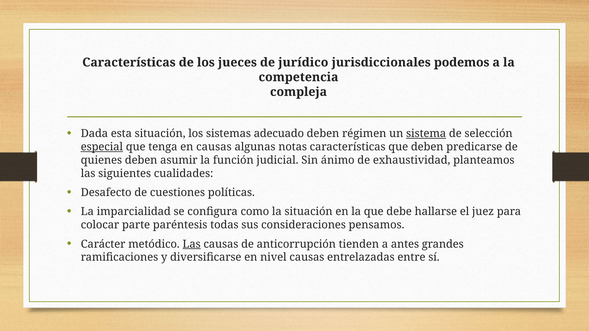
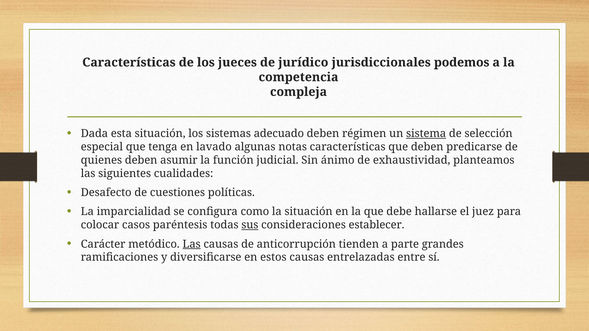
especial underline: present -> none (102, 147)
en causas: causas -> lavado (214, 147)
parte: parte -> casos (136, 225)
sus underline: none -> present (250, 225)
pensamos: pensamos -> establecer (377, 225)
antes: antes -> parte (405, 244)
nivel: nivel -> estos (273, 258)
